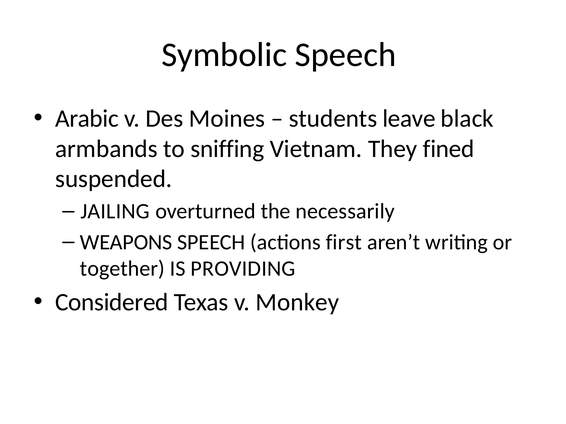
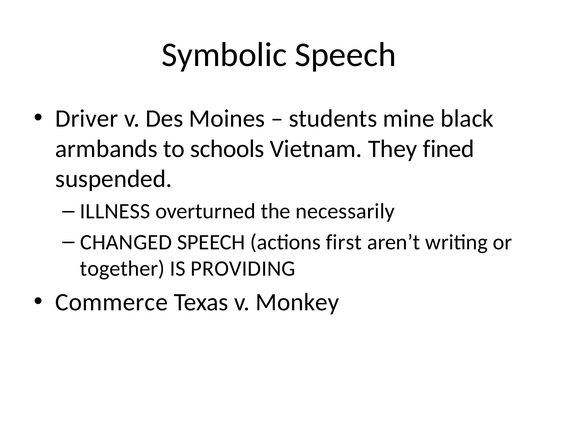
Arabic: Arabic -> Driver (87, 119)
leave: leave -> mine (409, 119)
sniffing: sniffing -> schools (227, 149)
JAILING: JAILING -> ILLNESS (115, 212)
WEAPONS: WEAPONS -> CHANGED (126, 242)
Considered: Considered -> Commerce (112, 302)
